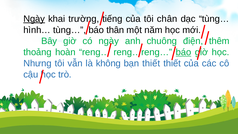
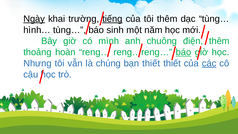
tiếng underline: none -> present (112, 19)
tôi chân: chân -> thêm (167, 19)
thân: thân -> sinh (115, 30)
có ngày: ngày -> mình (109, 41)
không: không -> chúng (108, 63)
các underline: none -> present (209, 63)
